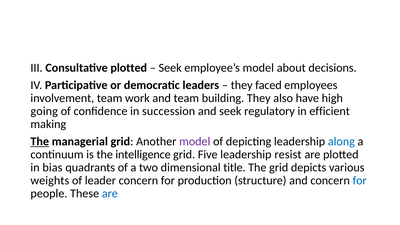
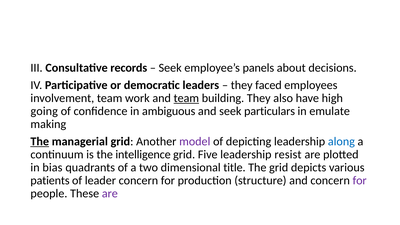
Consultative plotted: plotted -> records (129, 68)
employee’s model: model -> panels (258, 68)
team underline: none -> present (186, 98)
succession: succession -> ambiguous (169, 111)
regulatory: regulatory -> particulars (270, 111)
efficient: efficient -> emulate (330, 111)
weights: weights -> patients (50, 181)
for colour: blue -> purple (360, 181)
are colour: blue -> purple (110, 194)
